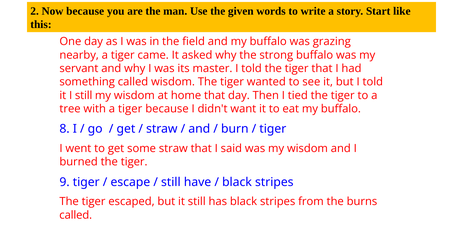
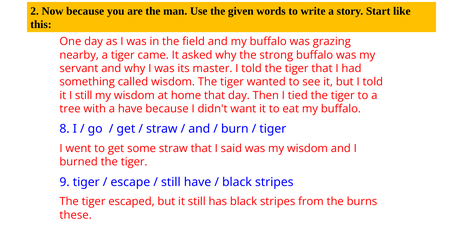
with a tiger: tiger -> have (130, 109)
called: called -> these (76, 215)
